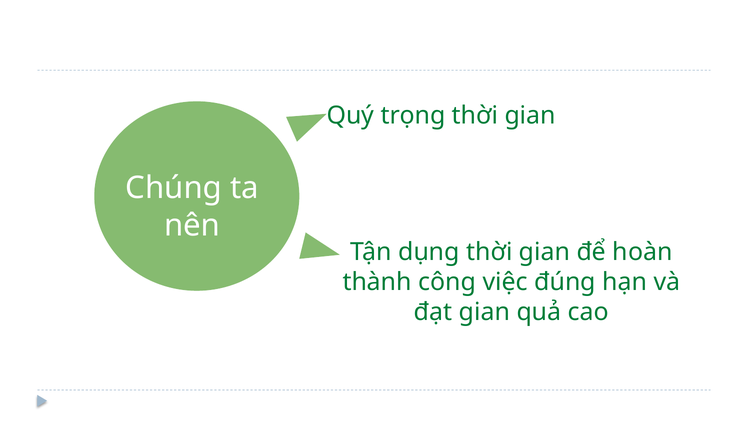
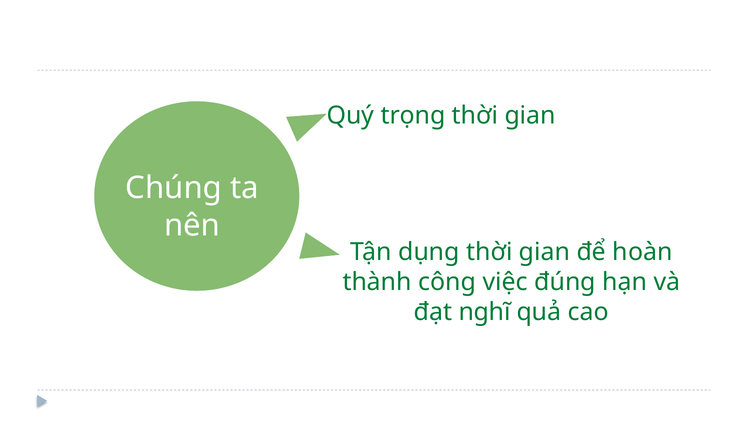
đạt gian: gian -> nghĩ (485, 312)
